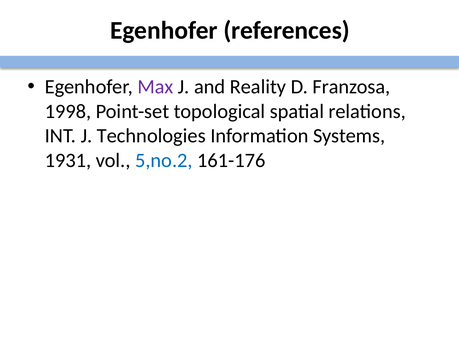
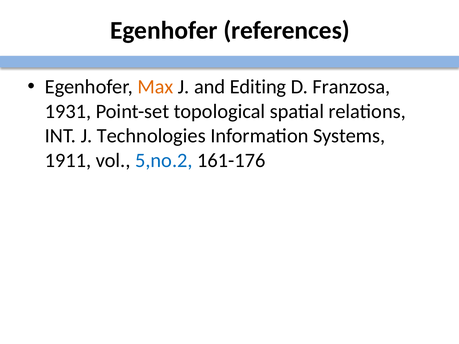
Max colour: purple -> orange (155, 87)
Reality: Reality -> Editing (258, 87)
1998: 1998 -> 1931 (68, 111)
1931: 1931 -> 1911 (68, 160)
